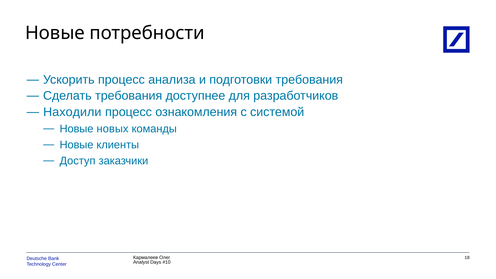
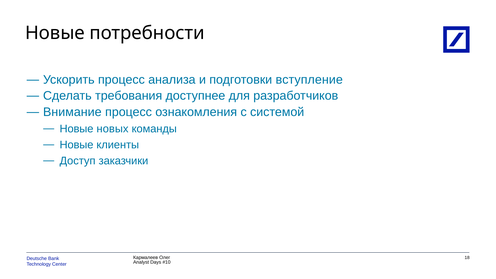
подготовки требования: требования -> вступление (309, 80)
Находили: Находили -> Внимание (72, 112)
